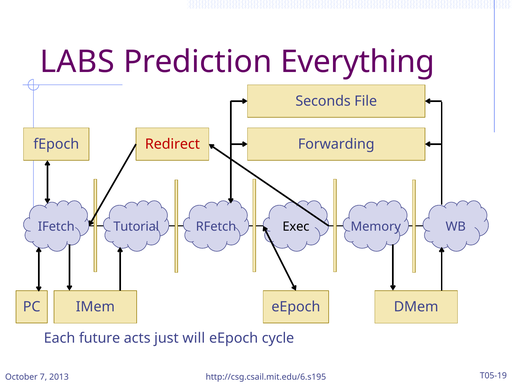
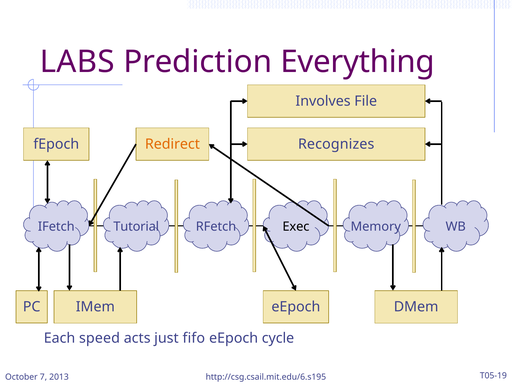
Seconds: Seconds -> Involves (323, 101)
Redirect colour: red -> orange (172, 144)
Forwarding: Forwarding -> Recognizes (336, 144)
future: future -> speed (99, 338)
will: will -> fifo (194, 338)
